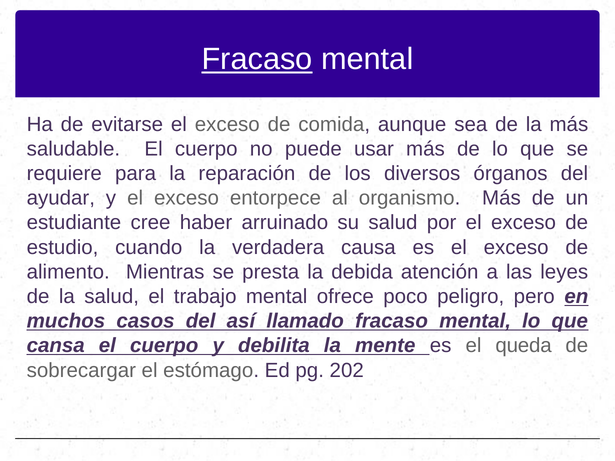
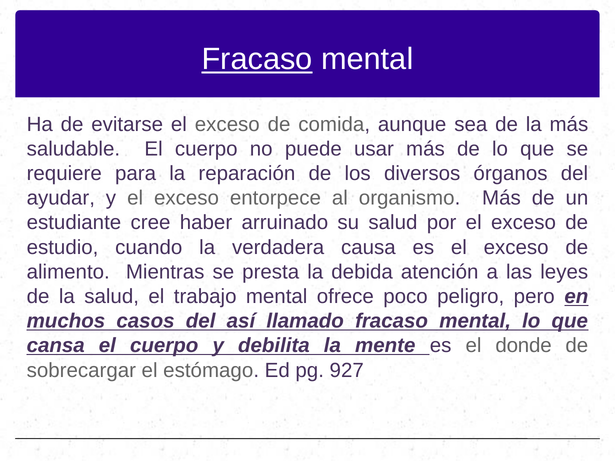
queda: queda -> donde (524, 346)
202: 202 -> 927 (347, 370)
